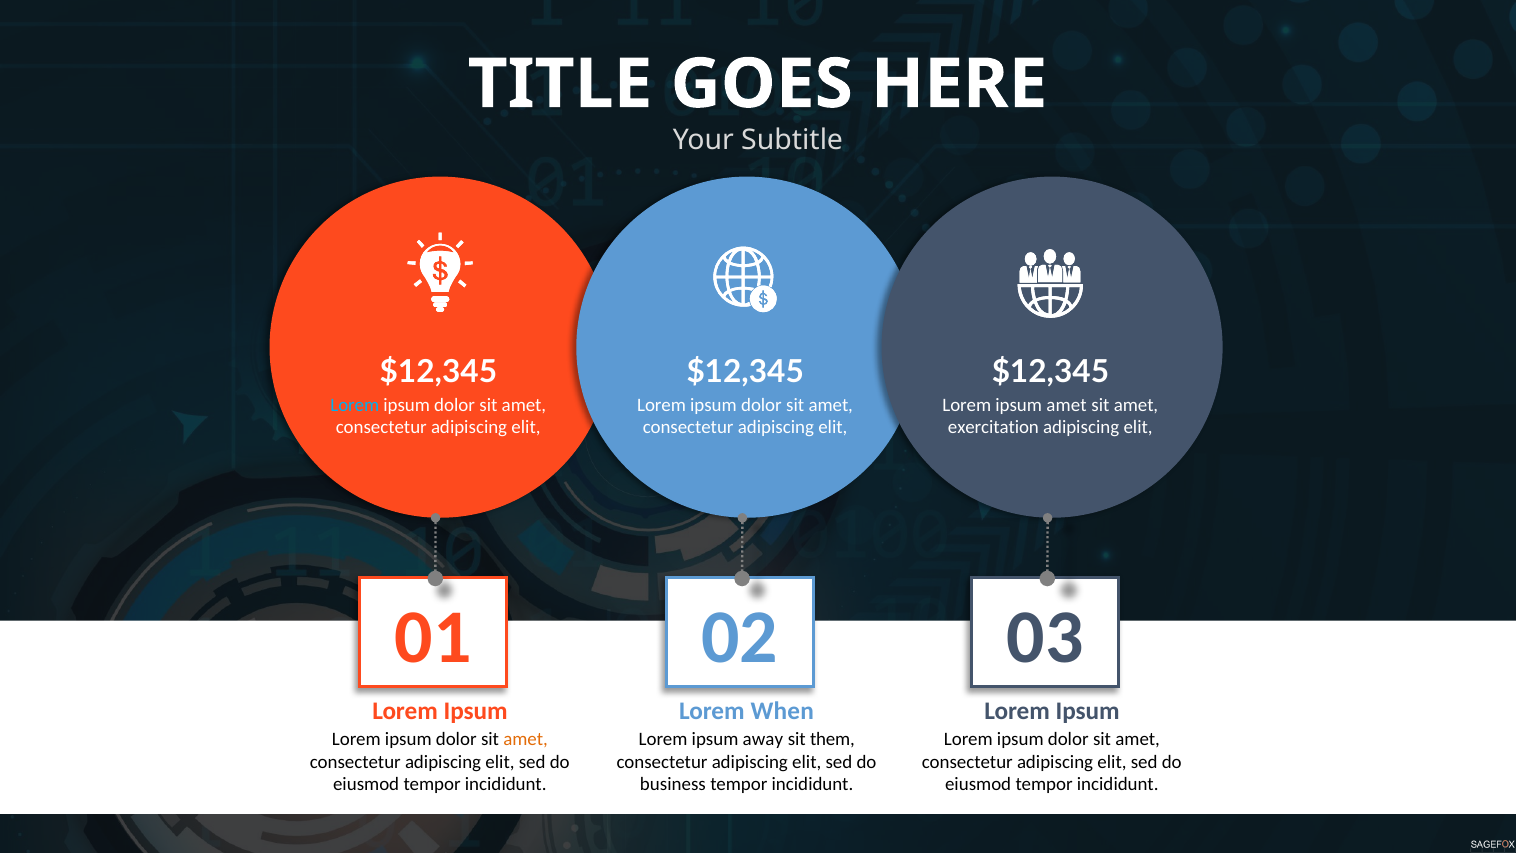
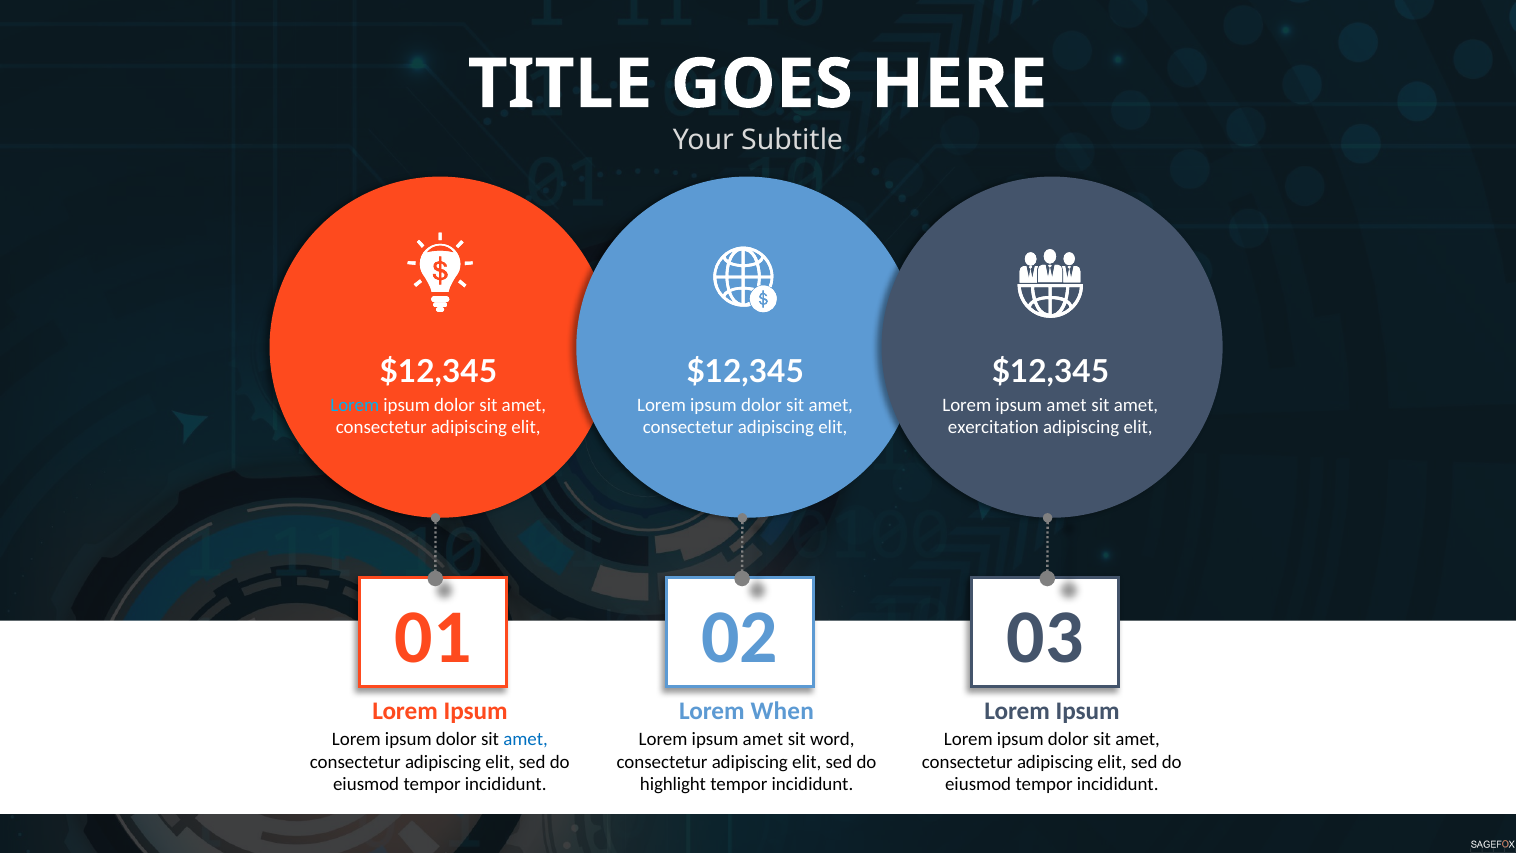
amet colour: orange -> blue (526, 739)
away: away -> amet (763, 739)
them: them -> word (832, 739)
business: business -> highlight (673, 784)
